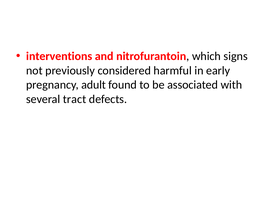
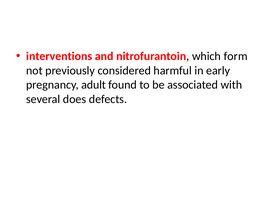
signs: signs -> form (236, 56)
tract: tract -> does (75, 99)
